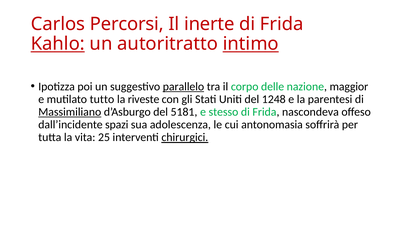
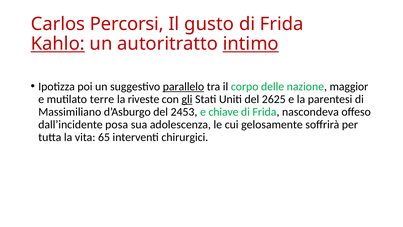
inerte: inerte -> gusto (209, 24)
tutto: tutto -> terre (102, 99)
gli underline: none -> present (187, 99)
1248: 1248 -> 2625 (274, 99)
Massimiliano underline: present -> none (70, 112)
5181: 5181 -> 2453 (184, 112)
stesso: stesso -> chiave (224, 112)
spazi: spazi -> posa (117, 125)
antonomasia: antonomasia -> gelosamente (272, 125)
25: 25 -> 65 (104, 137)
chirurgici underline: present -> none (185, 137)
